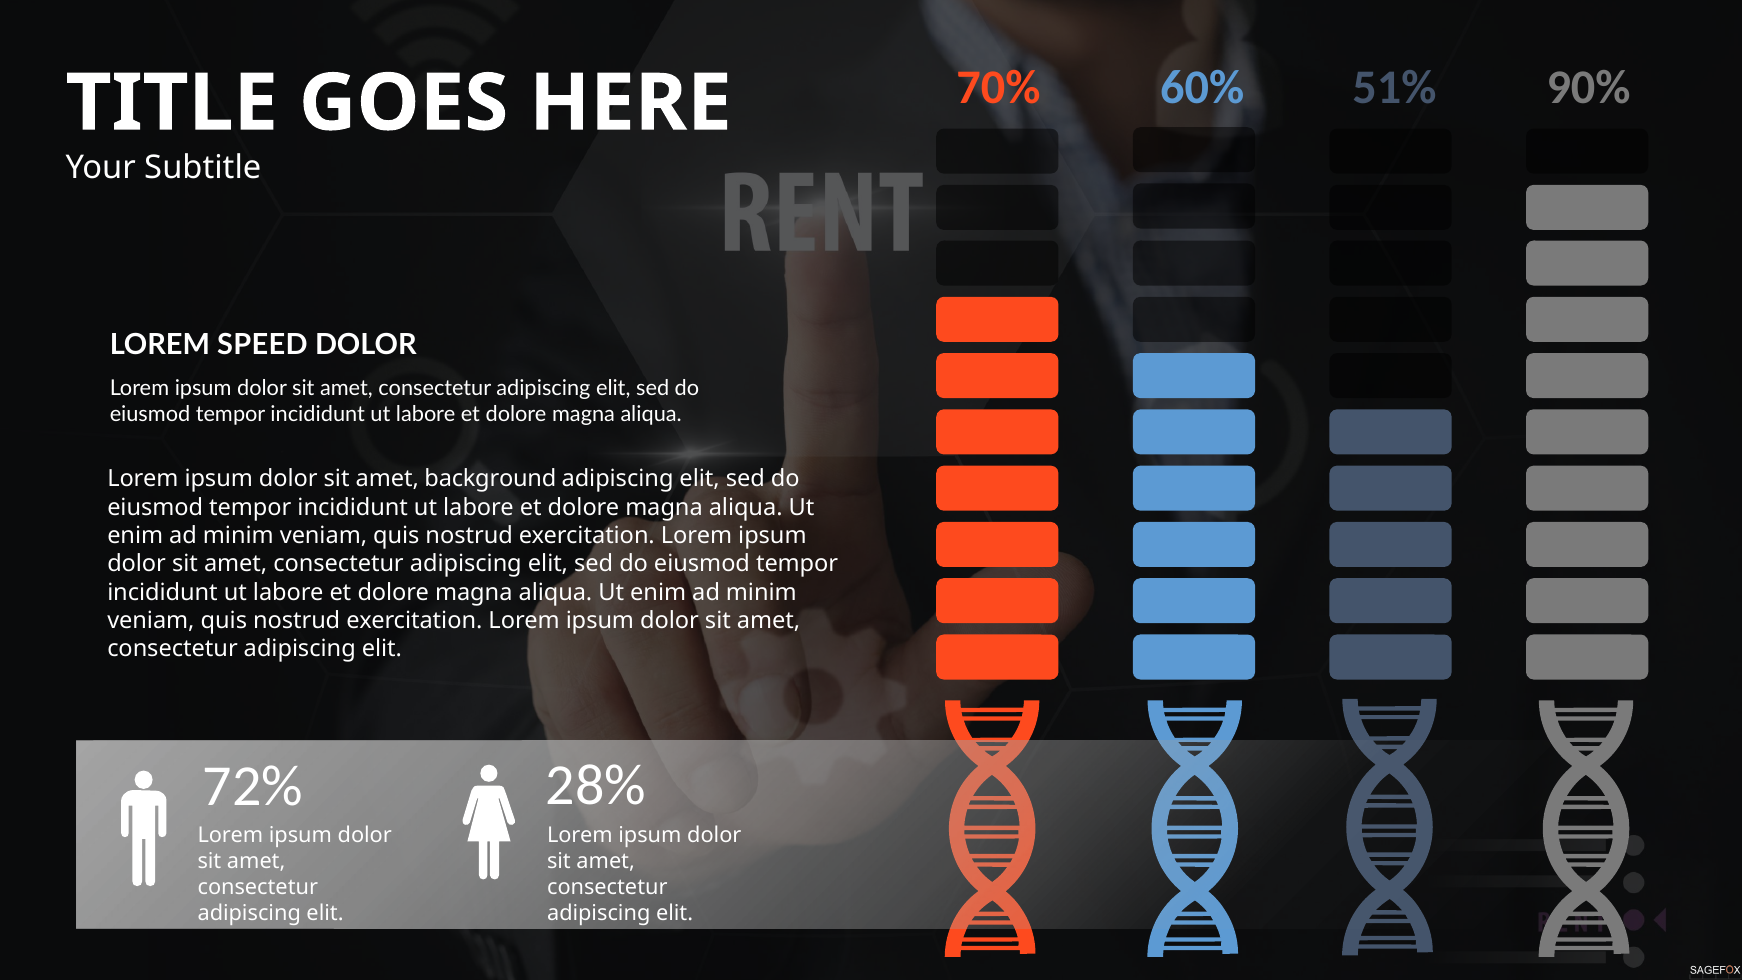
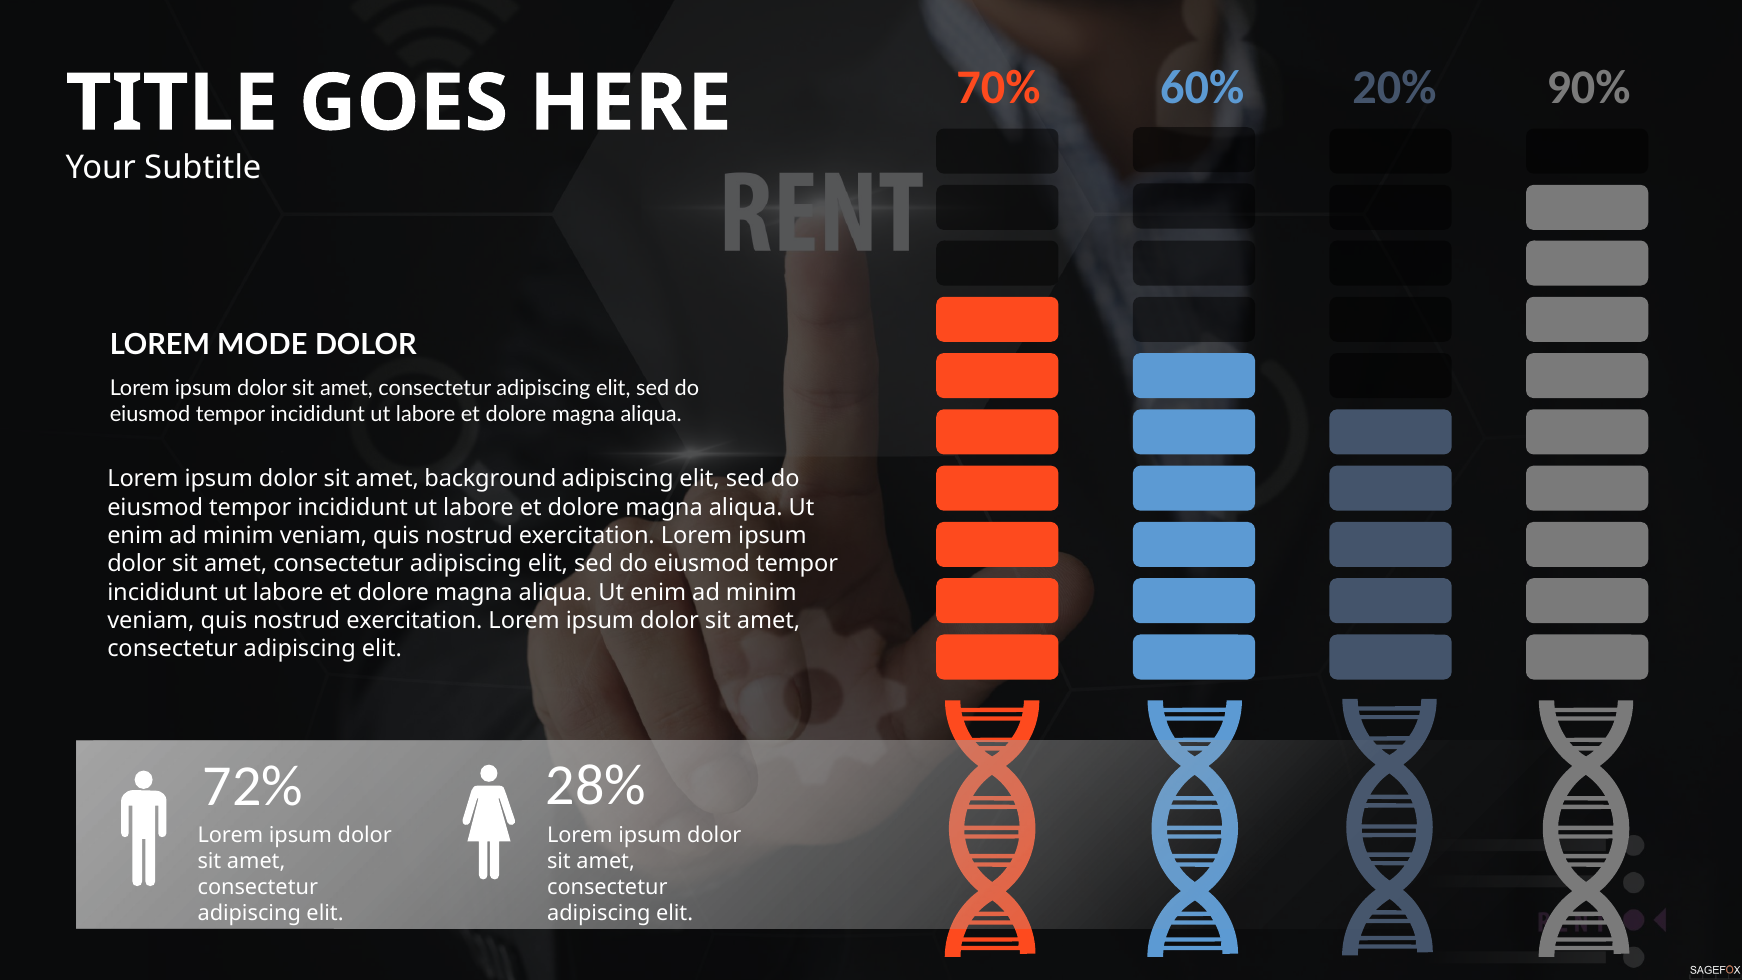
51%: 51% -> 20% (1394, 87)
SPEED: SPEED -> MODE (262, 345)
